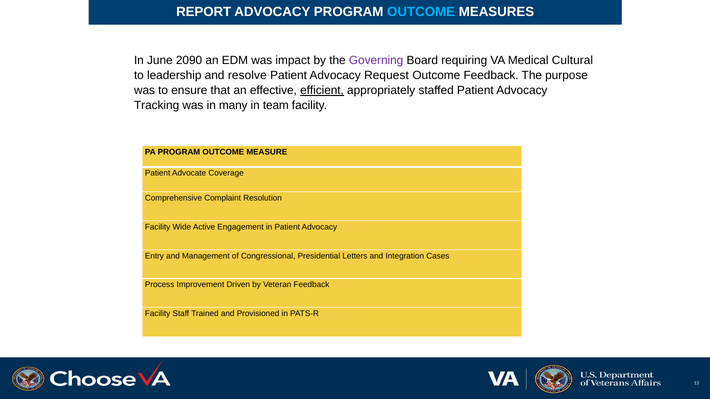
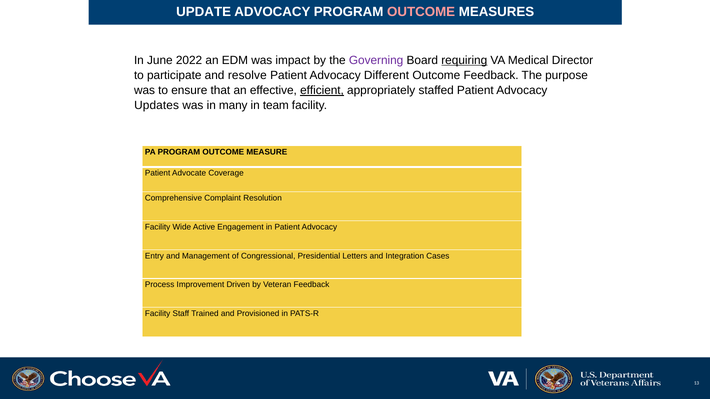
REPORT: REPORT -> UPDATE (204, 12)
OUTCOME colour: light blue -> pink (421, 12)
2090: 2090 -> 2022 (189, 60)
requiring underline: none -> present (464, 60)
Cultural: Cultural -> Director (572, 60)
leadership: leadership -> participate (174, 75)
Request: Request -> Different (387, 75)
Tracking: Tracking -> Updates (157, 106)
